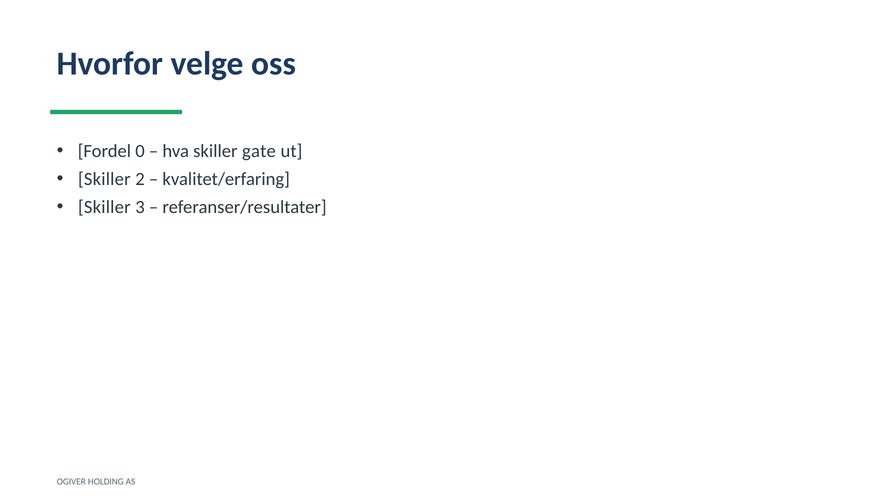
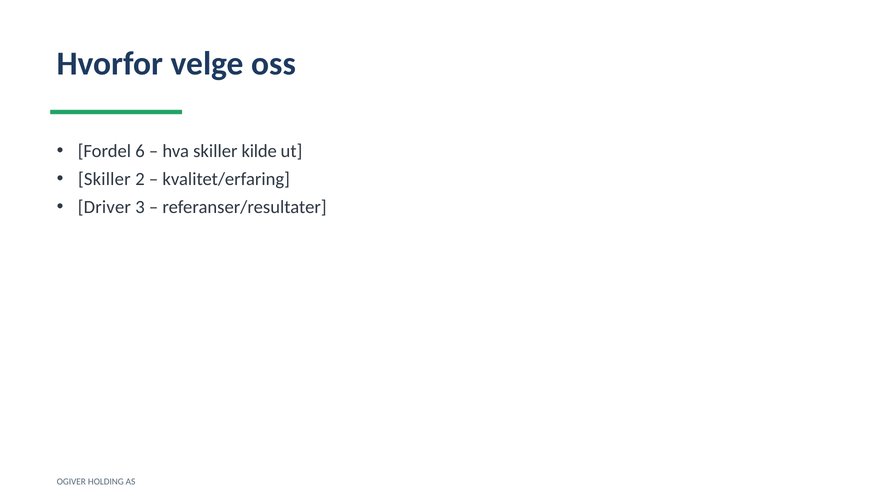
0: 0 -> 6 (140, 151)
gate: gate -> kilde (259, 151)
Skiller: Skiller -> Driver (104, 207)
